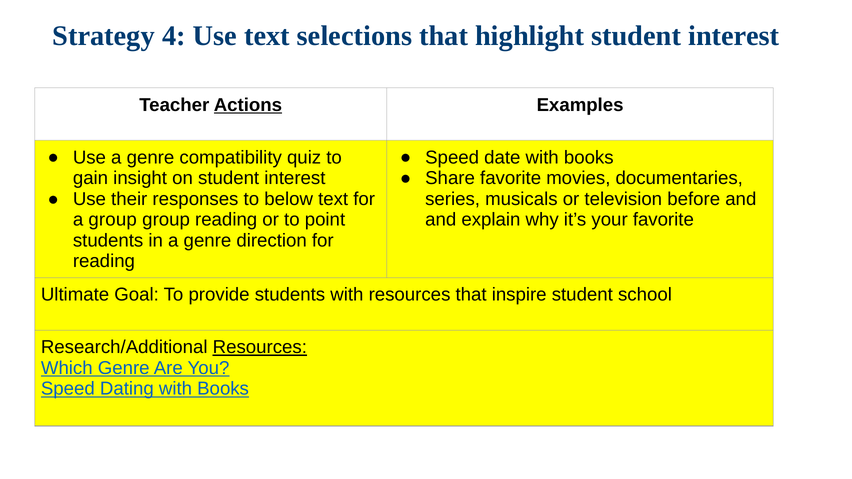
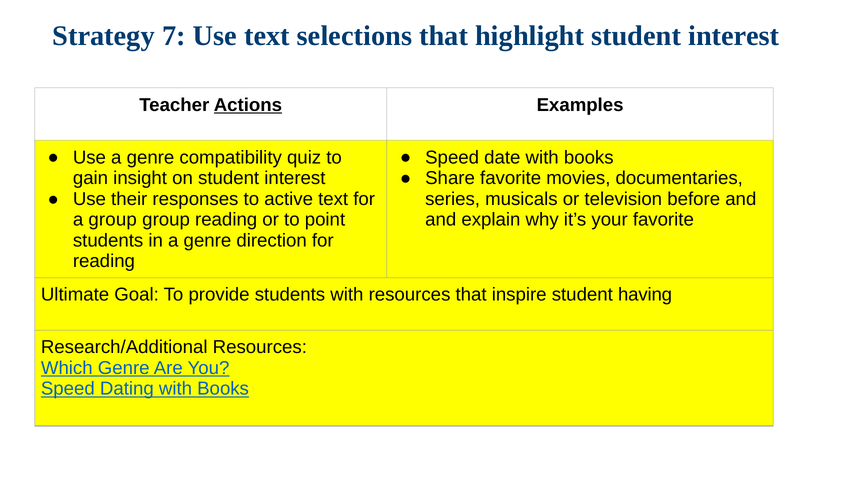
4: 4 -> 7 (174, 36)
below: below -> active (289, 199)
school: school -> having (645, 295)
Resources underline: present -> none (260, 347)
